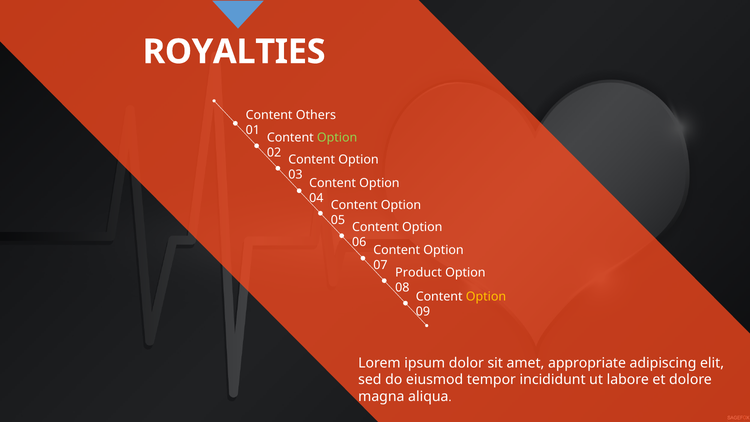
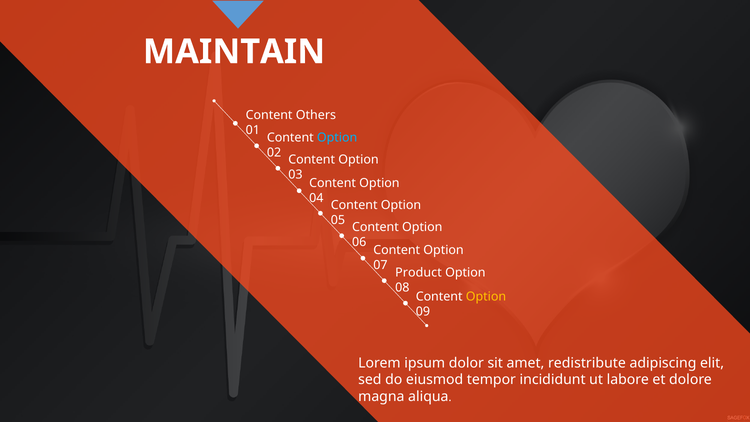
ROYALTIES: ROYALTIES -> MAINTAIN (234, 52)
Option colour: light green -> light blue (337, 137)
appropriate: appropriate -> redistribute (587, 363)
